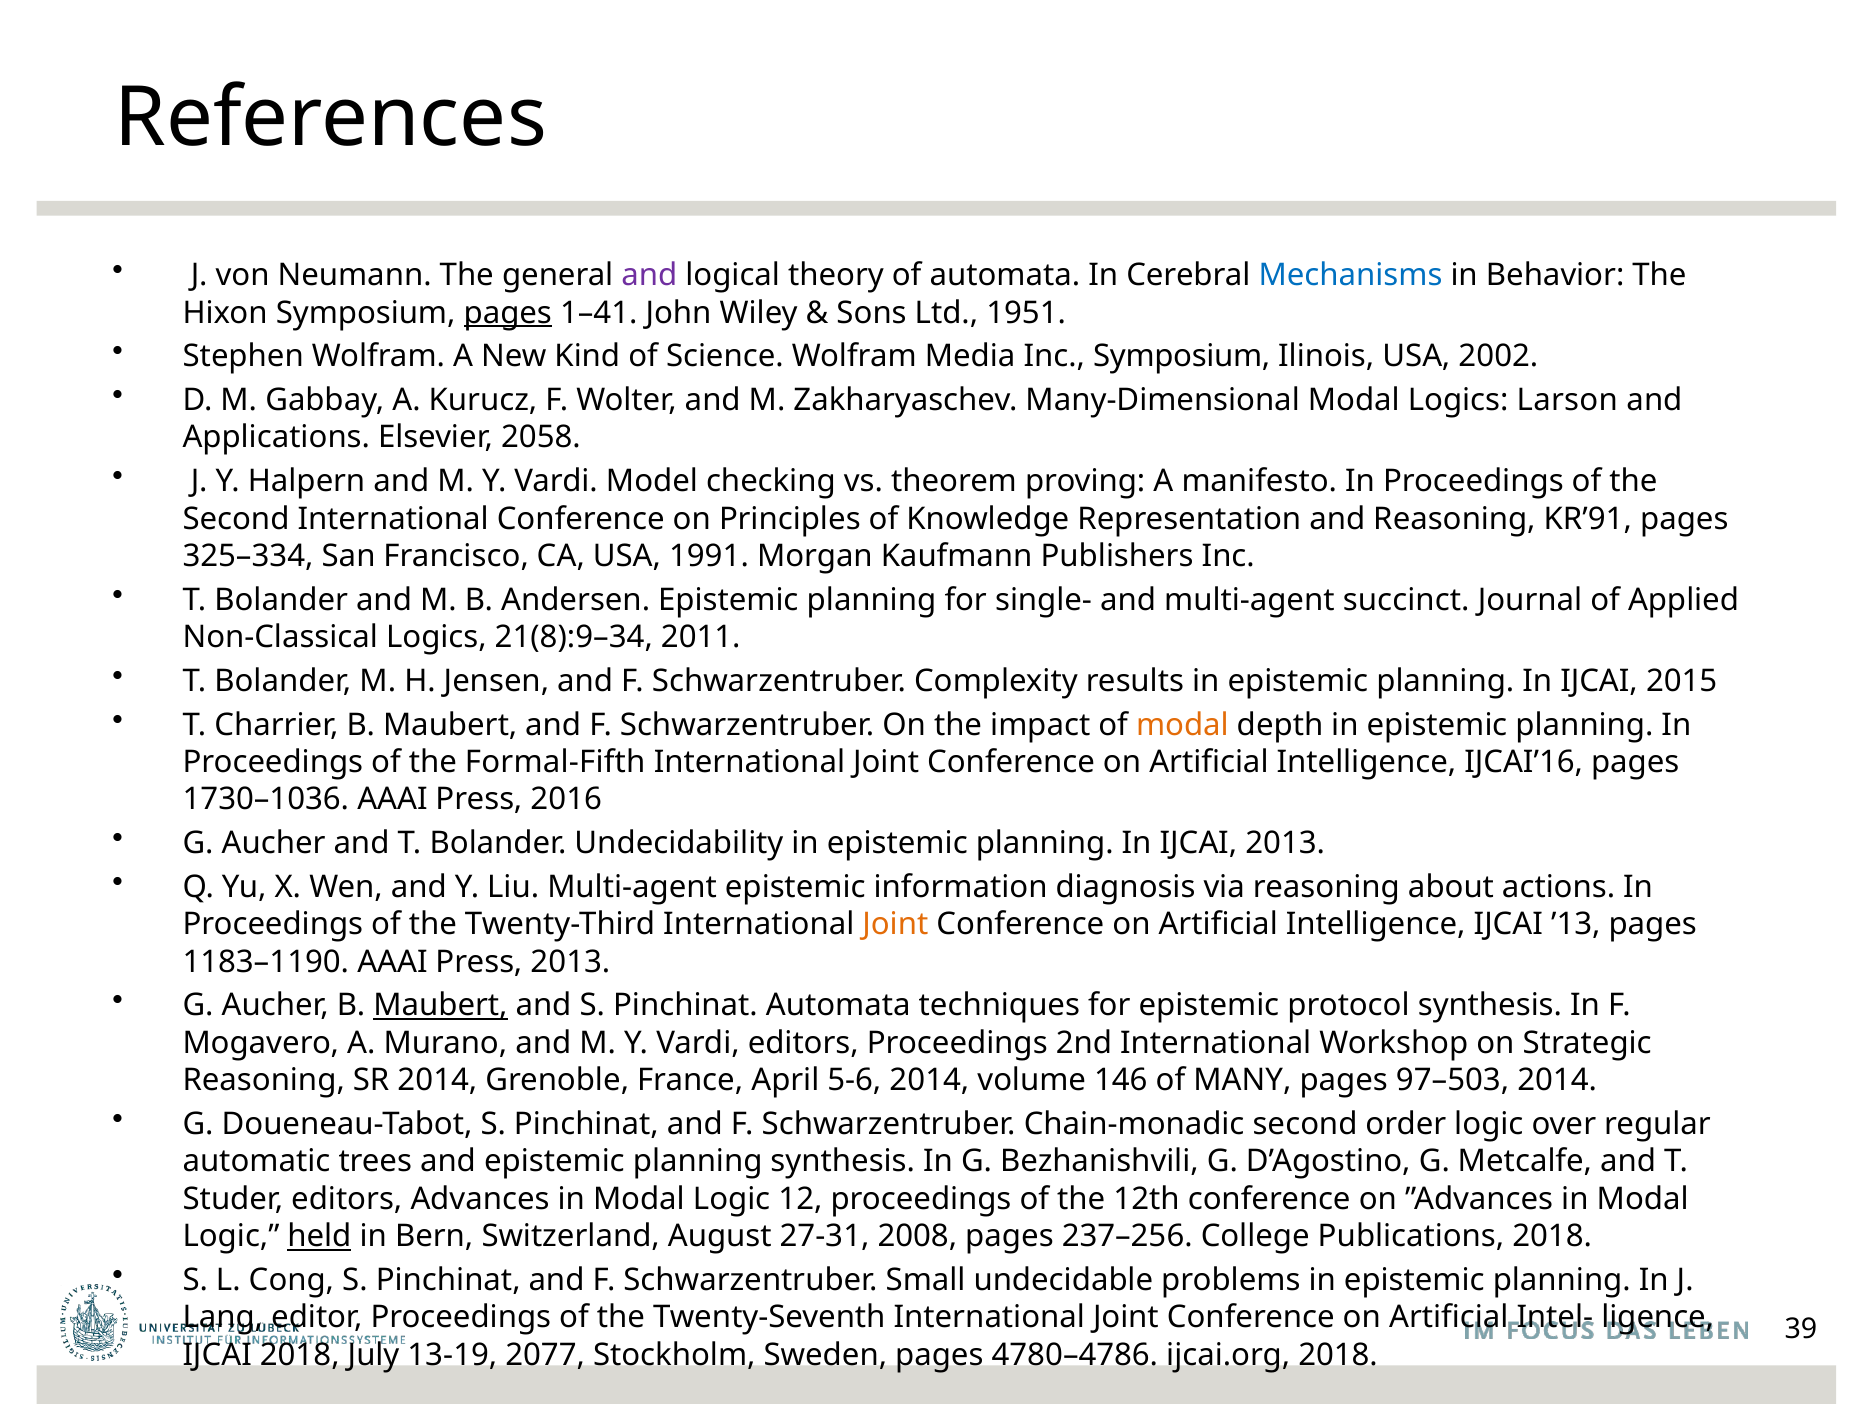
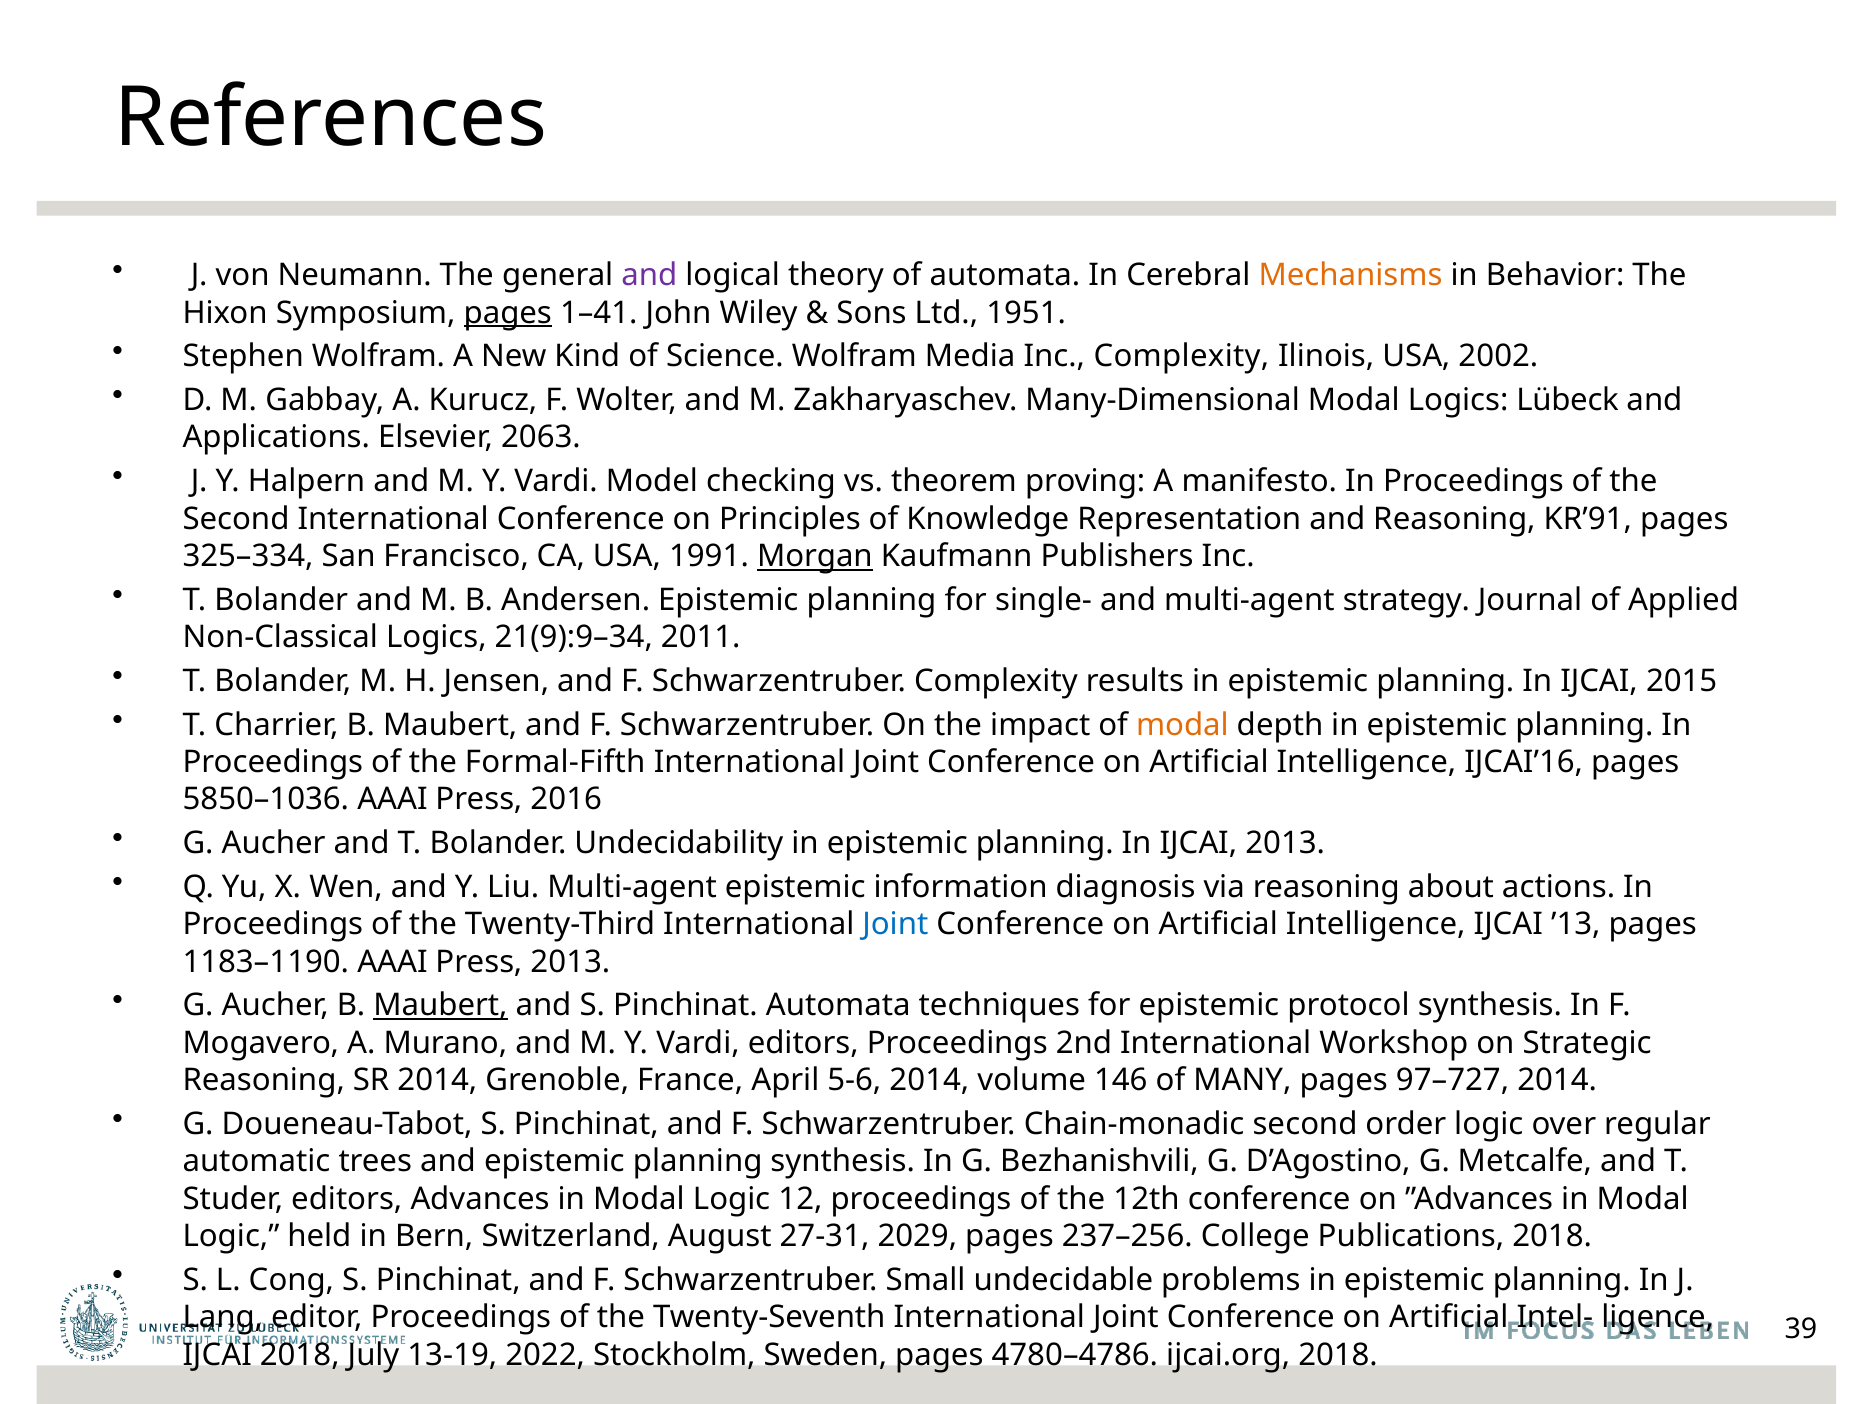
Mechanisms colour: blue -> orange (1351, 275)
Inc Symposium: Symposium -> Complexity (1181, 357)
Larson: Larson -> Lübeck (1568, 400)
2058: 2058 -> 2063 (541, 438)
Morgan underline: none -> present (815, 556)
succinct: succinct -> strategy (1406, 600)
21(8):9–34: 21(8):9–34 -> 21(9):9–34 (574, 638)
1730–1036: 1730–1036 -> 5850–1036 (266, 800)
Joint colour: orange -> blue (895, 925)
97–503: 97–503 -> 97–727 (1453, 1081)
held underline: present -> none (319, 1237)
2008: 2008 -> 2029 (917, 1237)
2077: 2077 -> 2022 (545, 1356)
